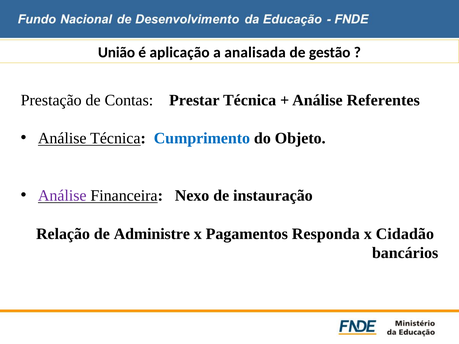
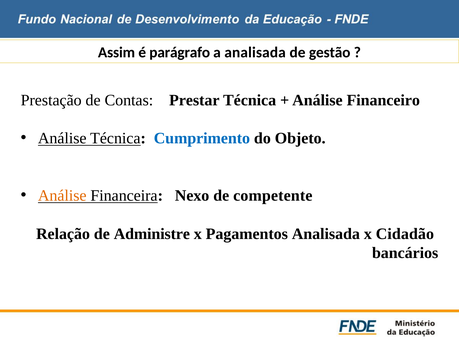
União: União -> Assim (117, 52)
aplicação: aplicação -> parágrafo (180, 52)
Referentes: Referentes -> Financeiro (383, 100)
Análise colour: purple -> orange (62, 196)
instauração: instauração -> competente (273, 196)
Pagamentos Responda: Responda -> Analisada (326, 234)
